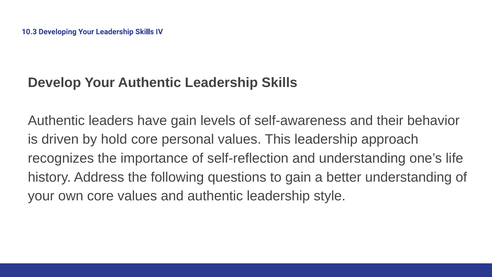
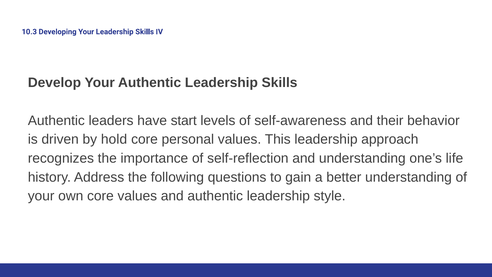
have gain: gain -> start (184, 120)
